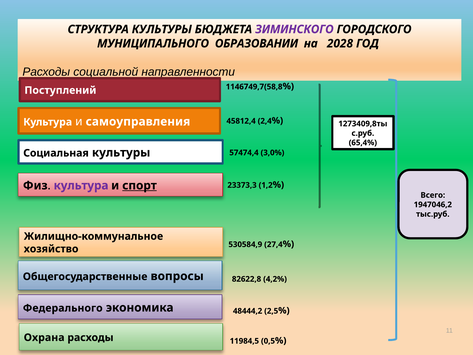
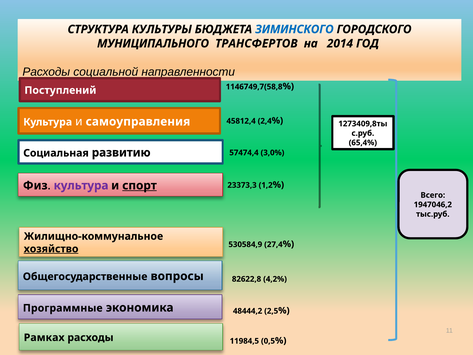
ЗИМИНСКОГО colour: purple -> blue (294, 29)
ОБРАЗОВАНИИ: ОБРАЗОВАНИИ -> ТРАНСФЕРТОВ (256, 43)
2028: 2028 -> 2014 (340, 43)
Социальная культуры: культуры -> развитию (121, 153)
хозяйство underline: none -> present (51, 249)
Федерального: Федерального -> Программные (63, 308)
Охрана: Охрана -> Рамках (44, 337)
